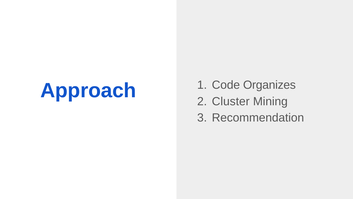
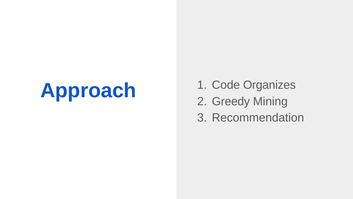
Cluster: Cluster -> Greedy (231, 101)
